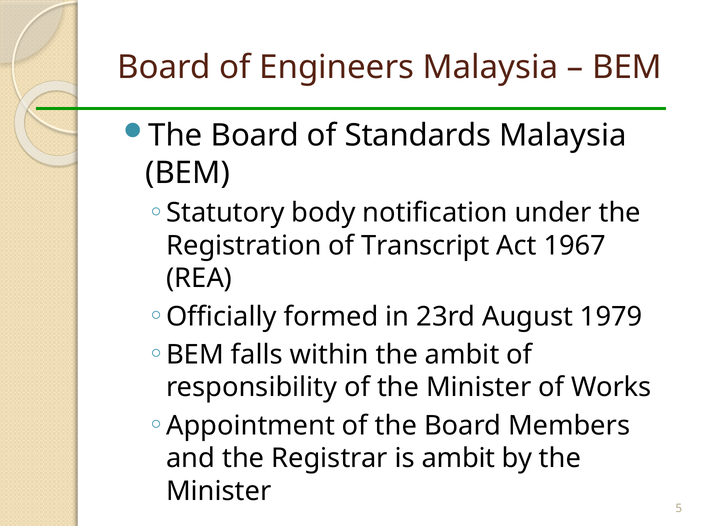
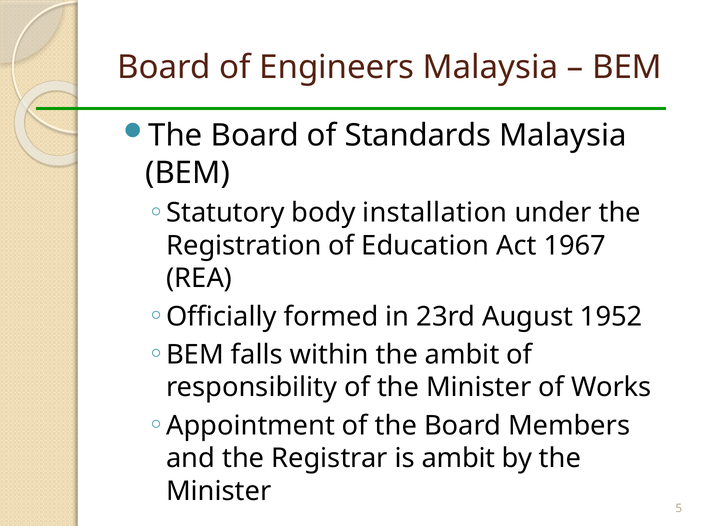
notification: notification -> installation (435, 213)
Transcript: Transcript -> Education (425, 246)
1979: 1979 -> 1952 (611, 317)
